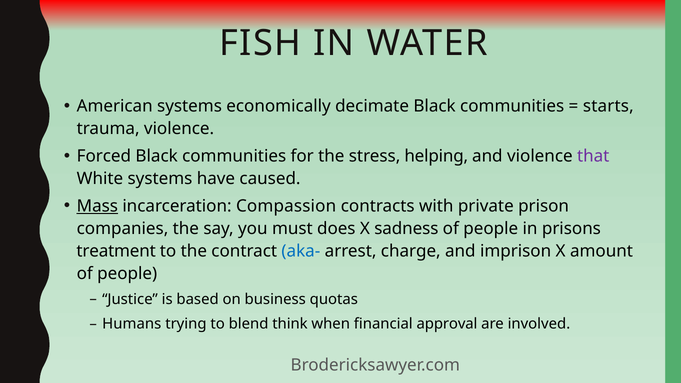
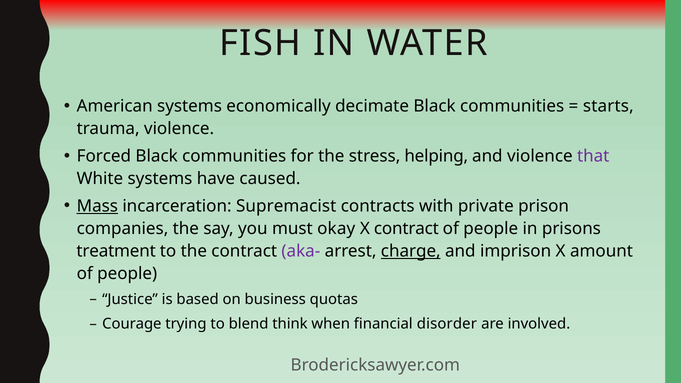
Compassion: Compassion -> Supremacist (286, 206)
does: does -> okay (336, 229)
X sadness: sadness -> contract (406, 229)
aka- colour: blue -> purple (301, 251)
charge underline: none -> present (411, 251)
Humans: Humans -> Courage (132, 324)
approval: approval -> disorder (447, 324)
